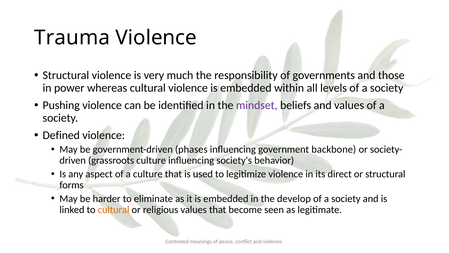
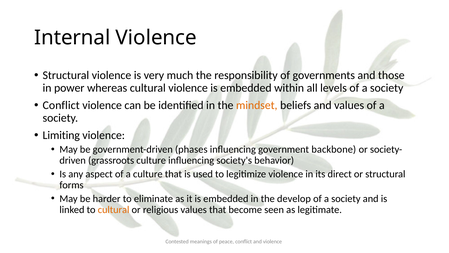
Trauma: Trauma -> Internal (72, 38)
Pushing: Pushing -> Conflict (61, 105)
mindset colour: purple -> orange (257, 105)
Defined: Defined -> Limiting (61, 135)
